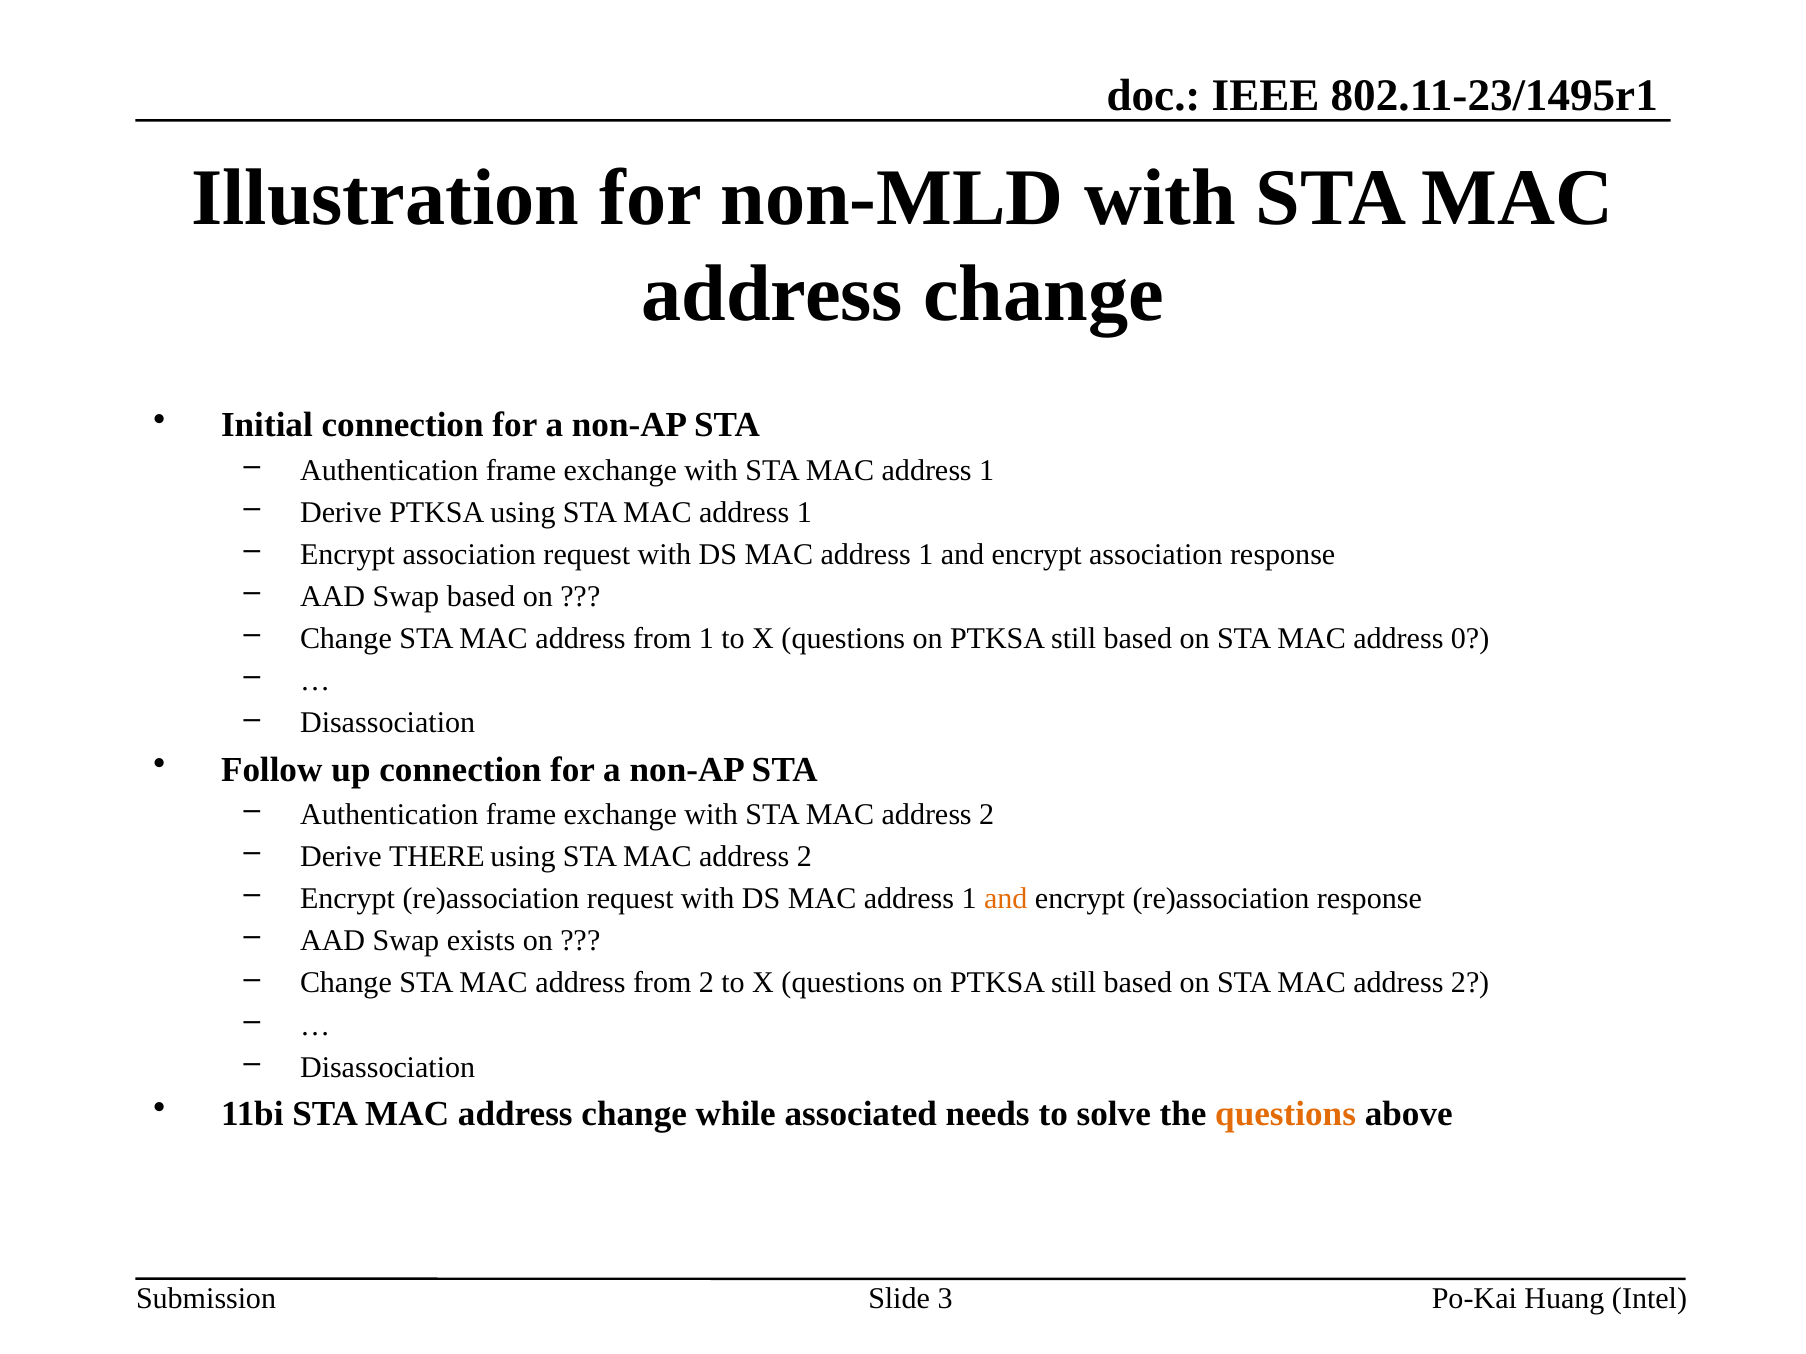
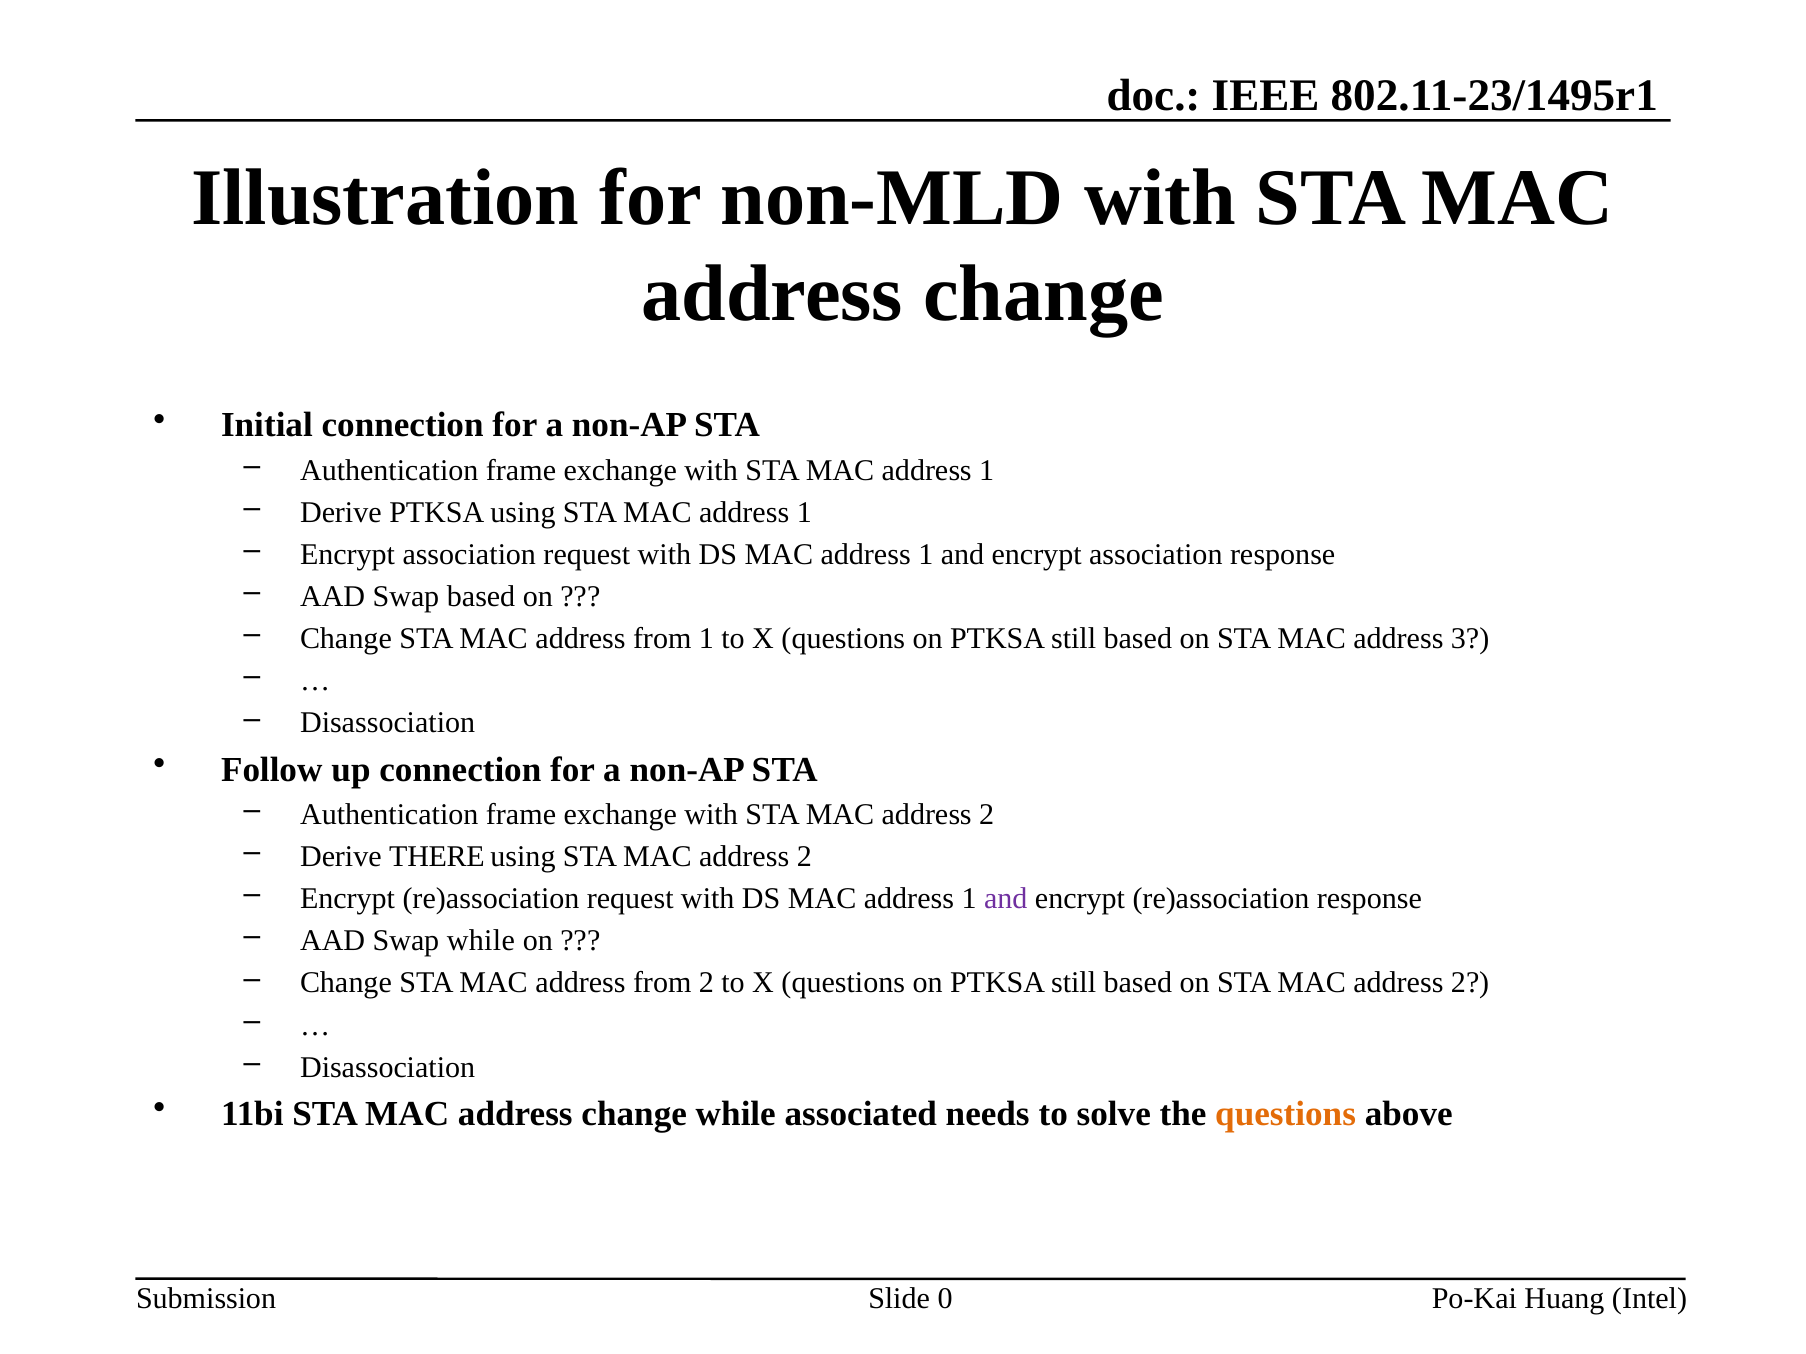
0: 0 -> 3 (1470, 639)
and colour: orange -> purple (1006, 899)
Swap exists: exists -> while (481, 941)
3: 3 -> 0 (945, 1299)
